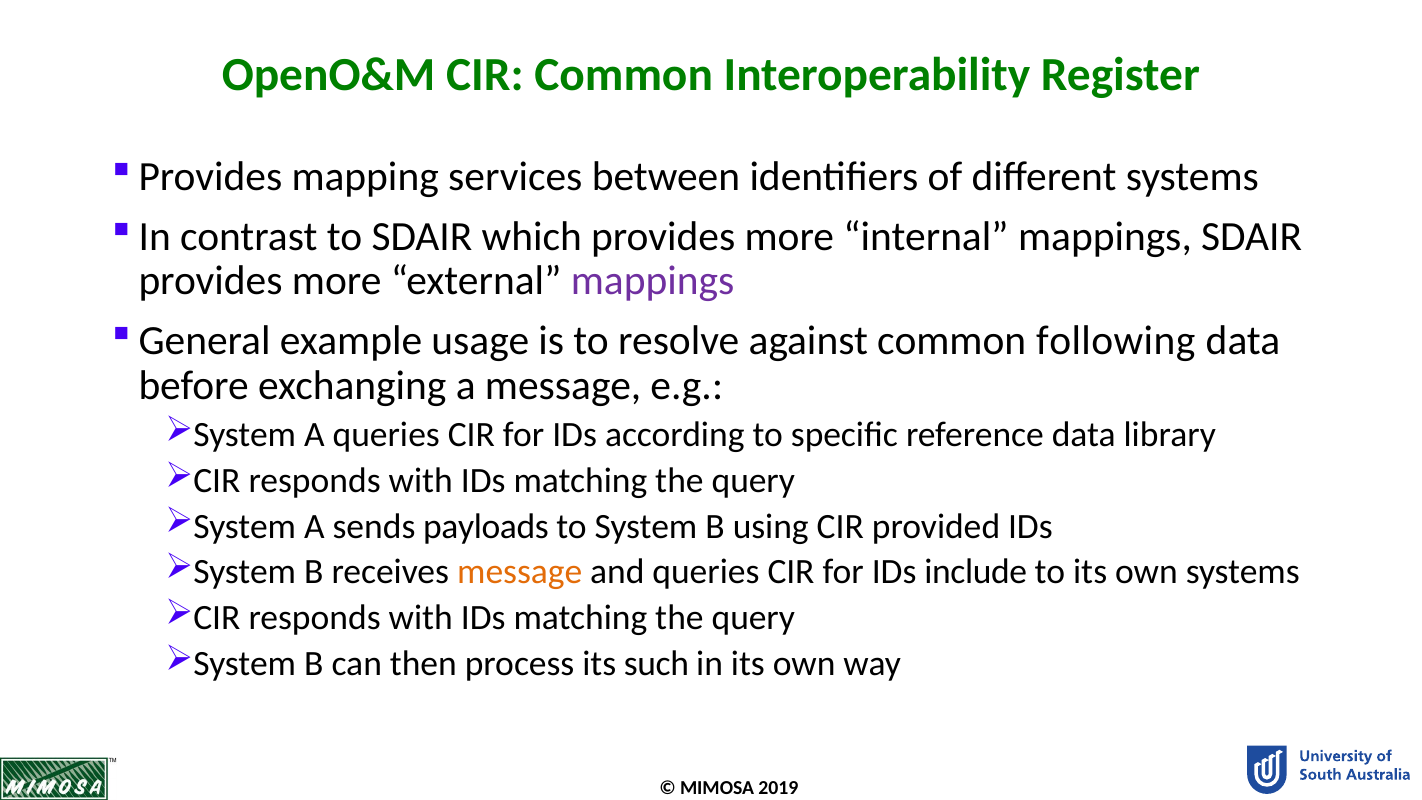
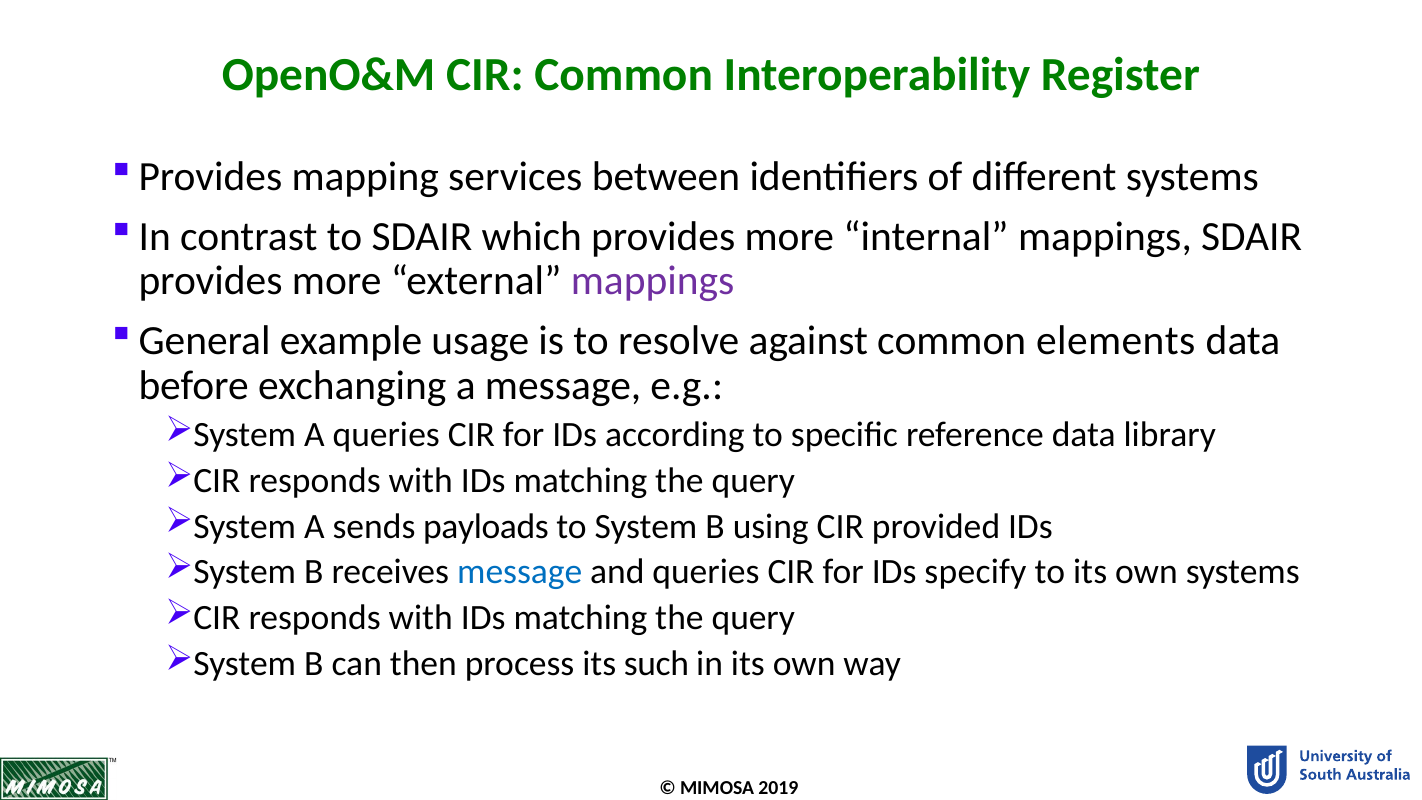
following: following -> elements (1116, 341)
message colour: orange -> blue (520, 572)
include: include -> specify (975, 572)
